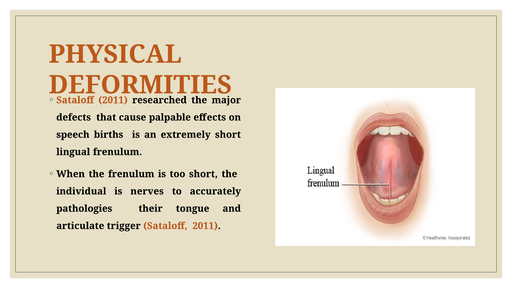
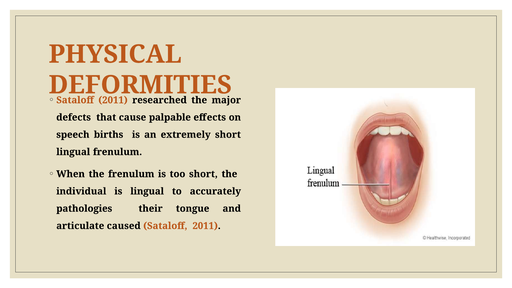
is nerves: nerves -> lingual (147, 191)
trigger: trigger -> caused (124, 226)
